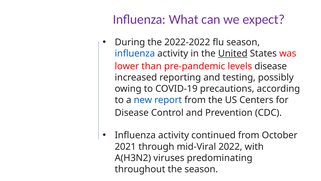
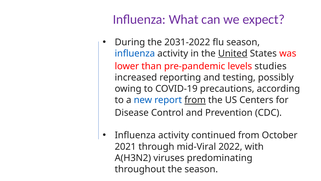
2022-2022: 2022-2022 -> 2031-2022 (187, 42)
levels disease: disease -> studies (271, 66)
from underline: none -> present (195, 100)
